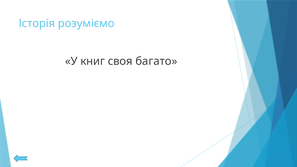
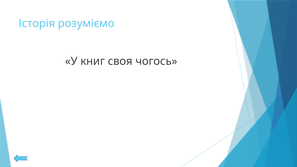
багато: багато -> чогось (156, 61)
